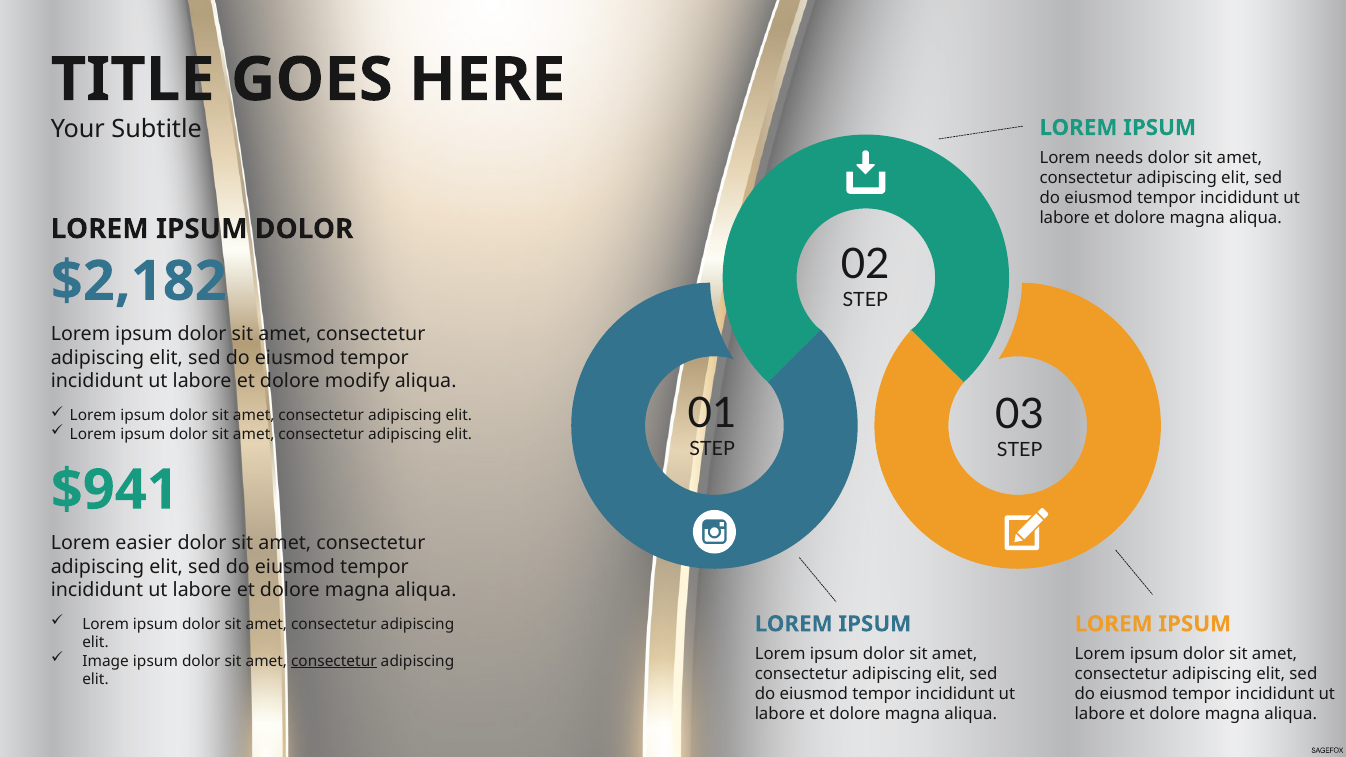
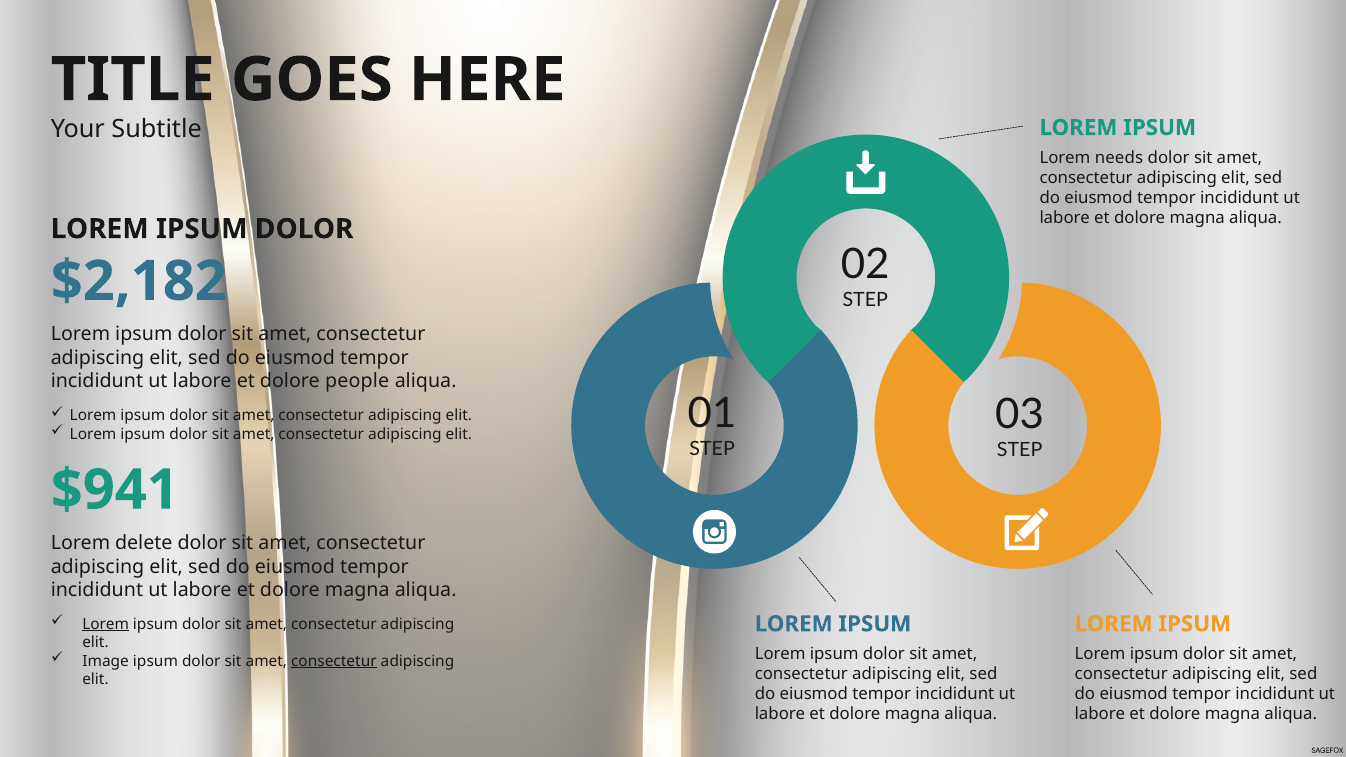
modify: modify -> people (357, 382)
easier: easier -> delete (144, 543)
Lorem underline: none -> present (106, 624)
